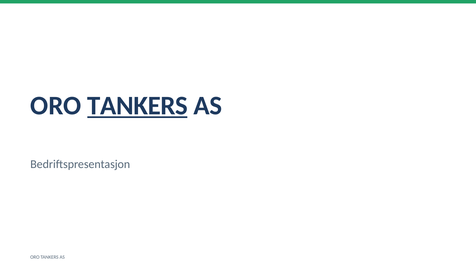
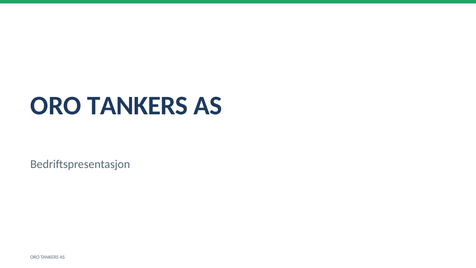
TANKERS underline: present -> none (138, 106)
